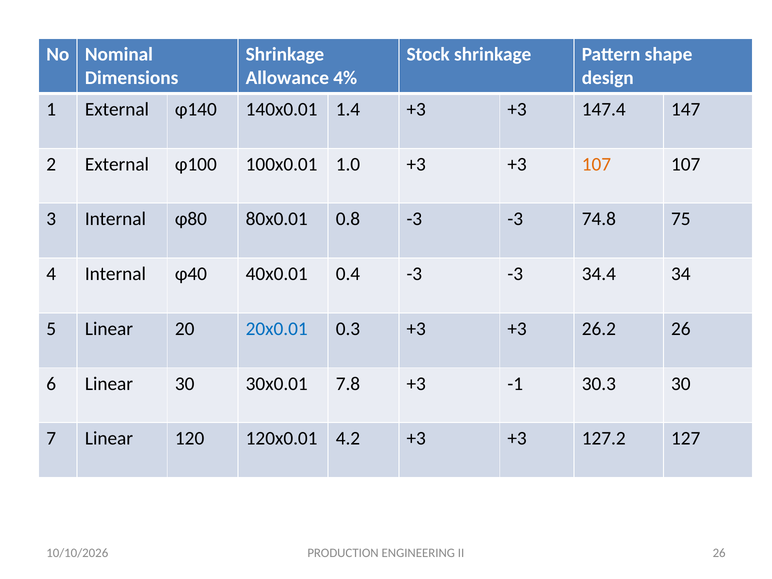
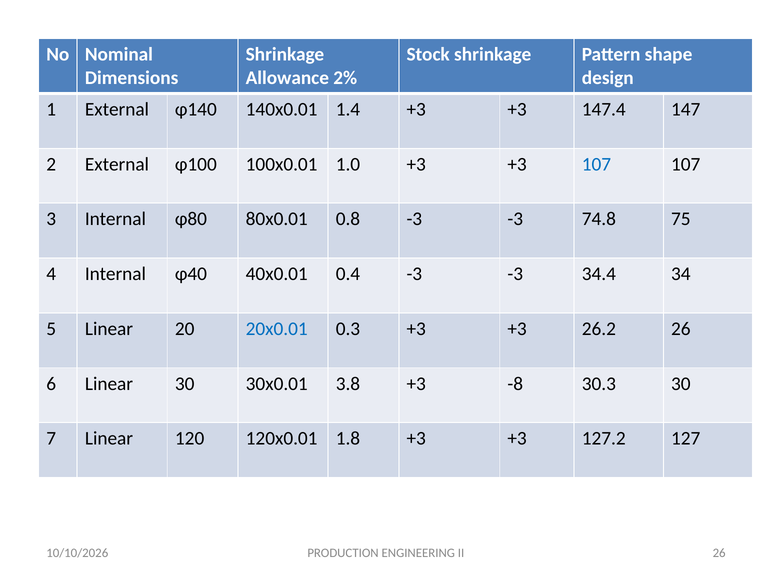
4%: 4% -> 2% (345, 78)
107 colour: orange -> blue (596, 164)
7.8: 7.8 -> 3.8 (348, 384)
-1: -1 -> -8 (515, 384)
4.2: 4.2 -> 1.8 (348, 439)
